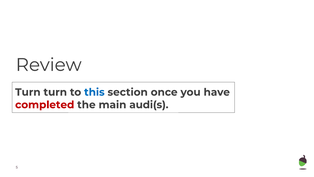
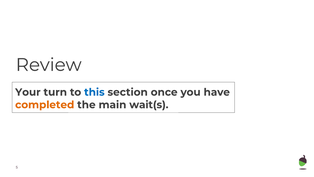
Turn: Turn -> Your (28, 92)
completed colour: red -> orange (45, 105)
audi(s: audi(s -> wait(s (149, 105)
